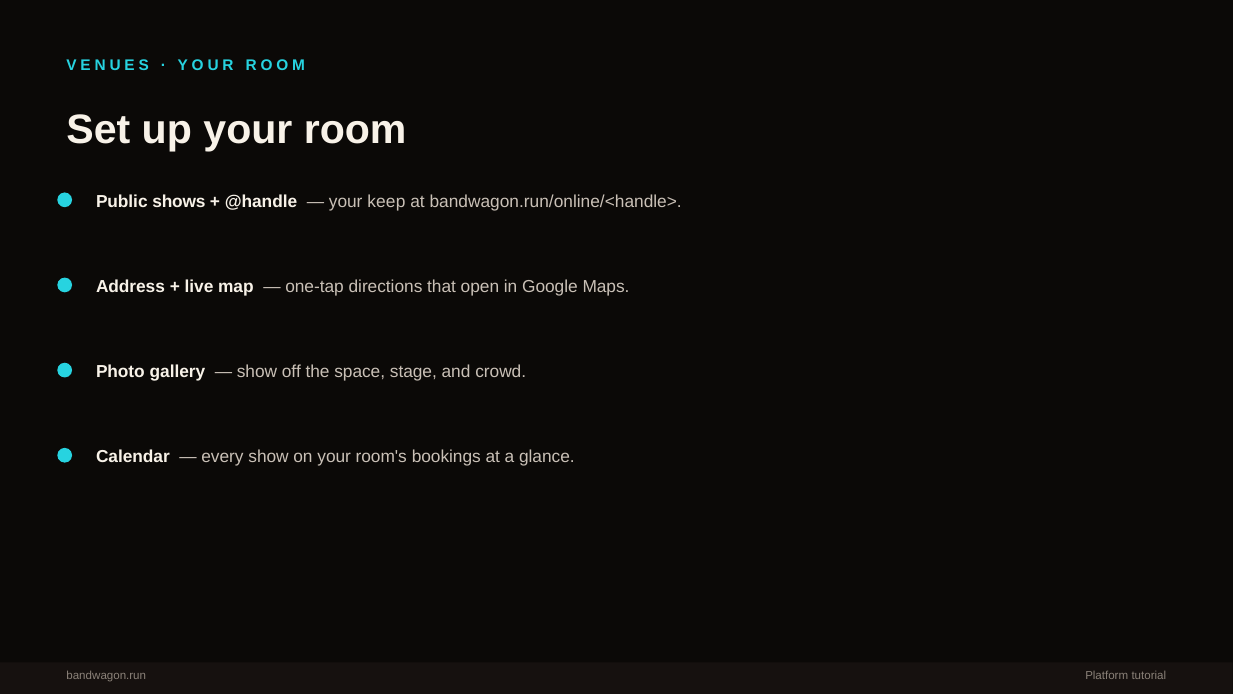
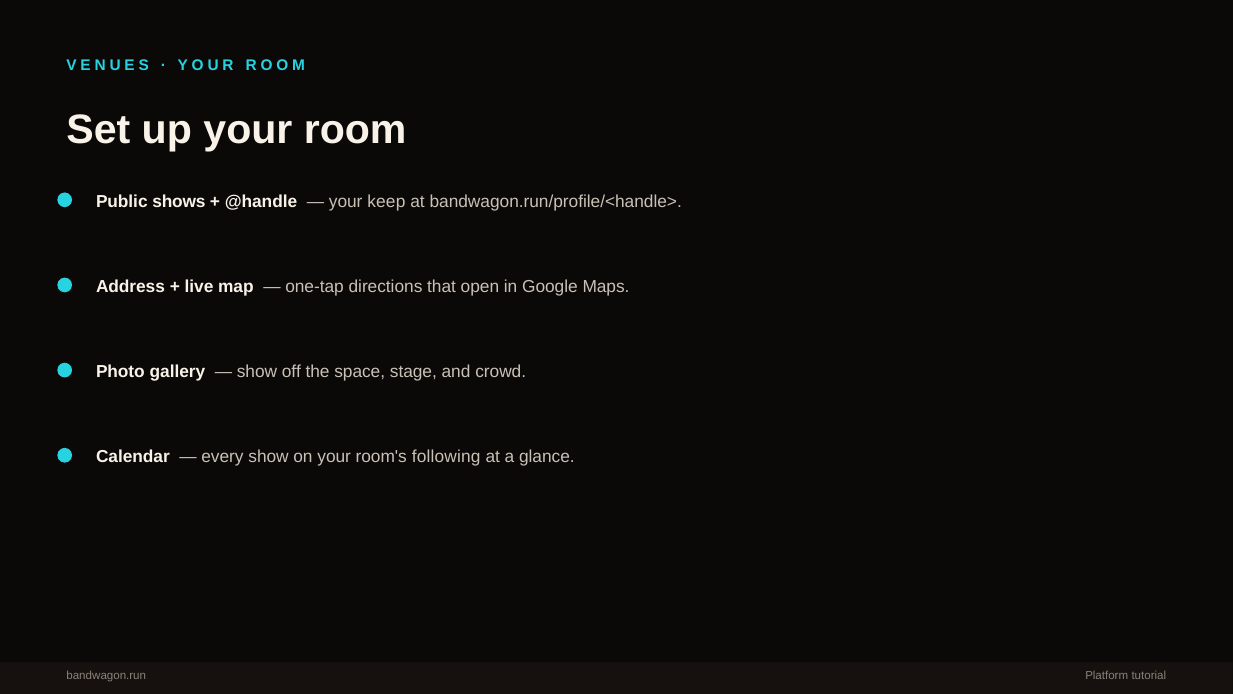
bandwagon.run/online/<handle>: bandwagon.run/online/<handle> -> bandwagon.run/profile/<handle> (556, 202)
bookings: bookings -> following (446, 457)
